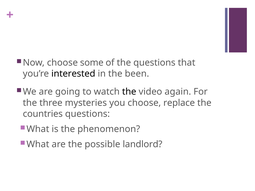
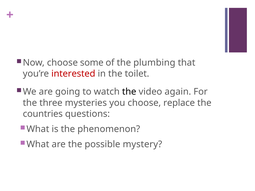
the questions: questions -> plumbing (154, 63)
interested colour: black -> red (73, 74)
been: been -> toilet (137, 74)
landlord: landlord -> mystery (142, 145)
